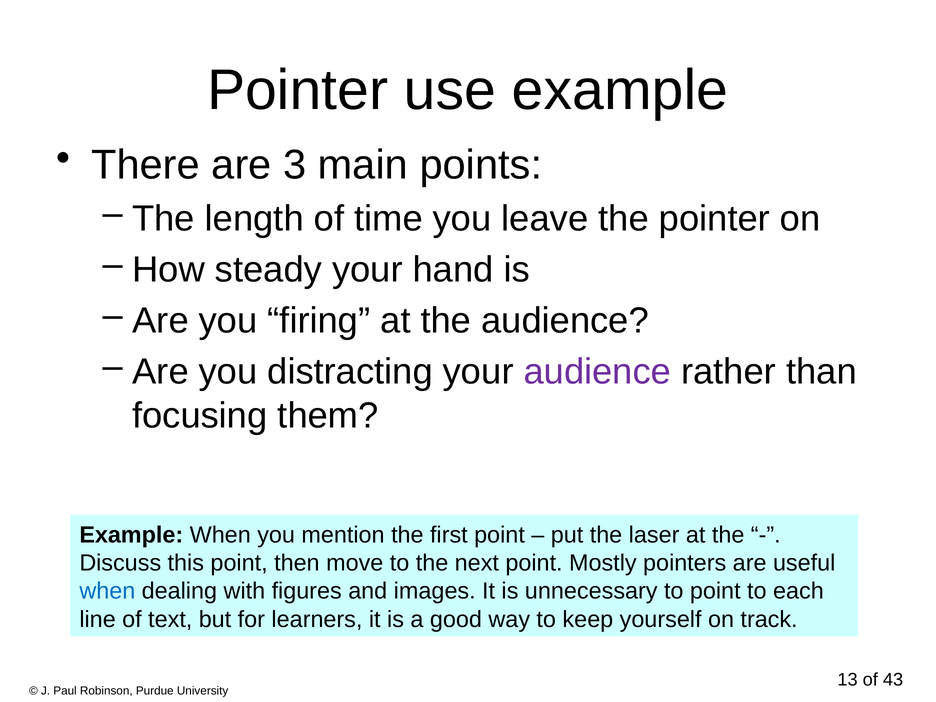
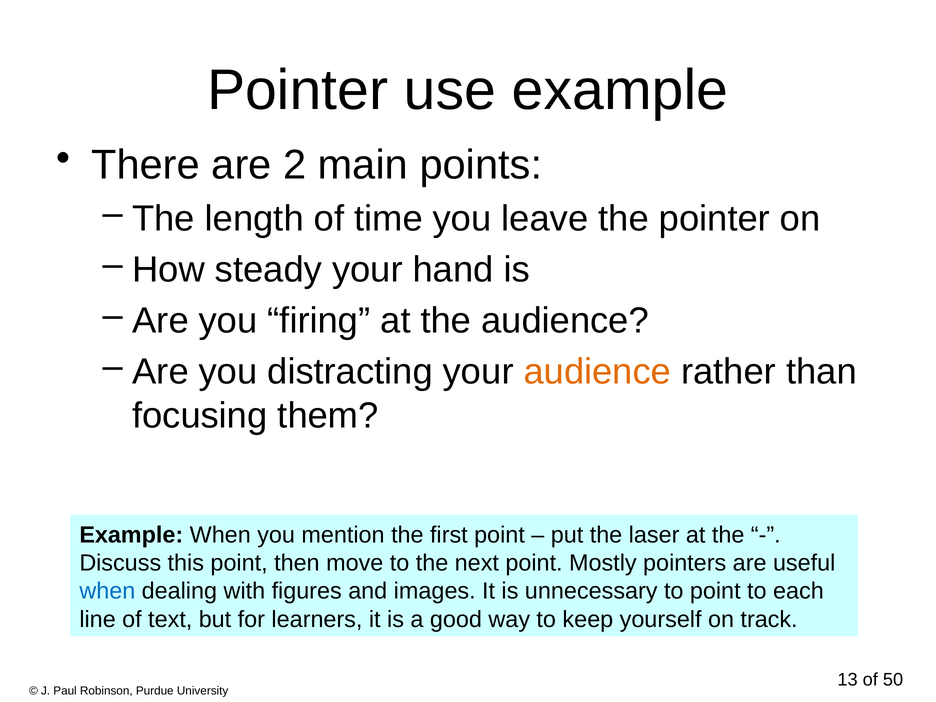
3: 3 -> 2 (295, 165)
audience colour: purple -> orange (597, 372)
43: 43 -> 50 (893, 680)
